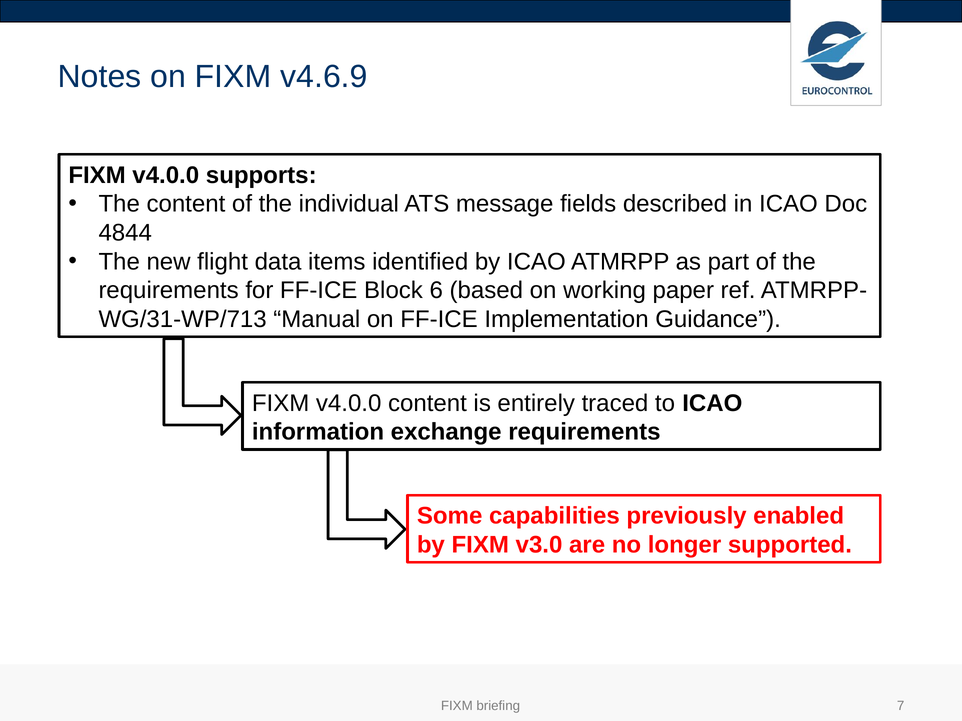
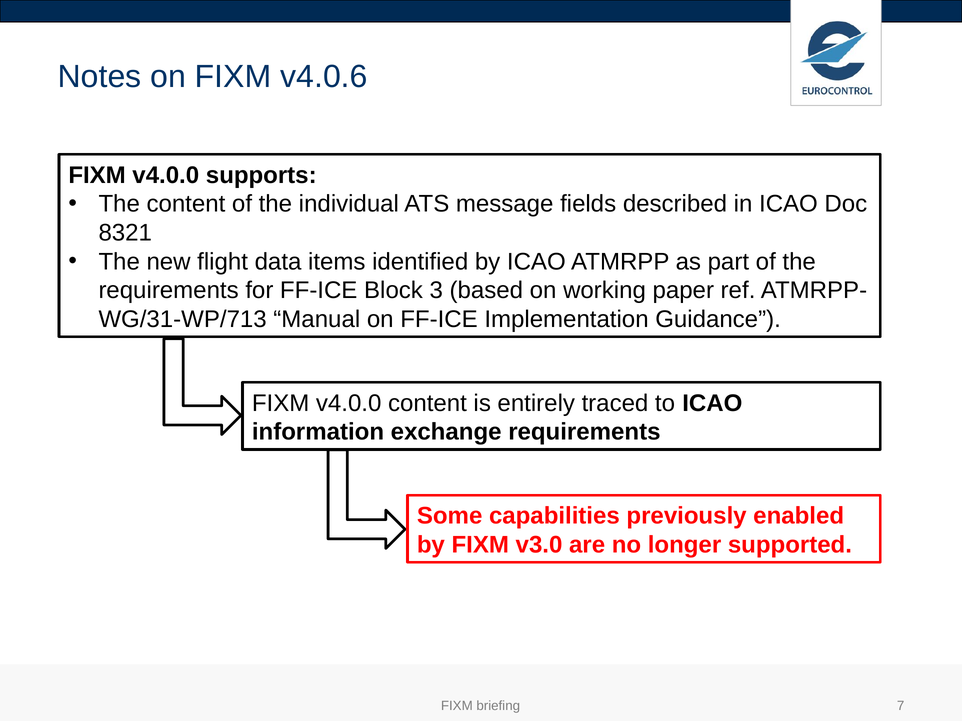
v4.6.9: v4.6.9 -> v4.0.6 (324, 77)
4844: 4844 -> 8321 (125, 233)
6: 6 -> 3 (436, 291)
